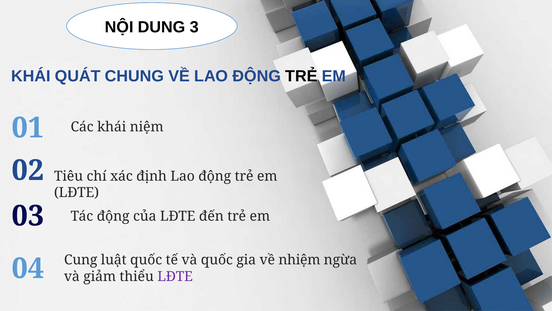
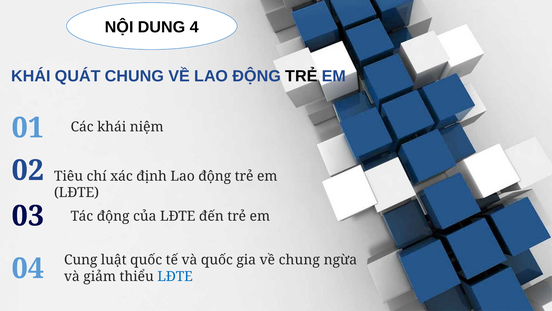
3: 3 -> 4 (194, 27)
về nhiệm: nhiệm -> chung (299, 259)
LĐTE colour: purple -> blue (175, 276)
